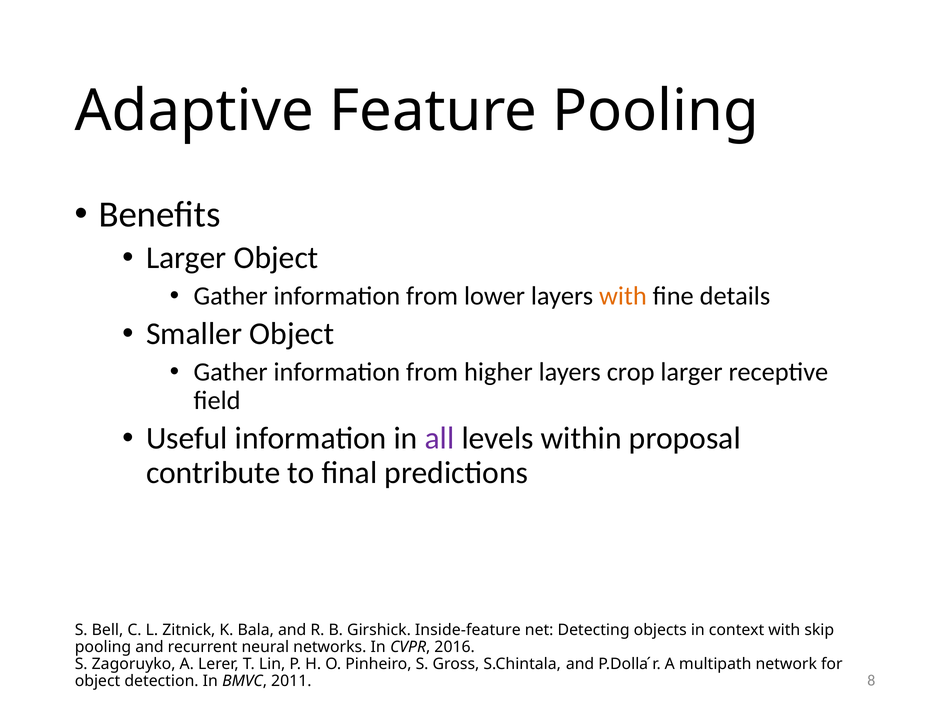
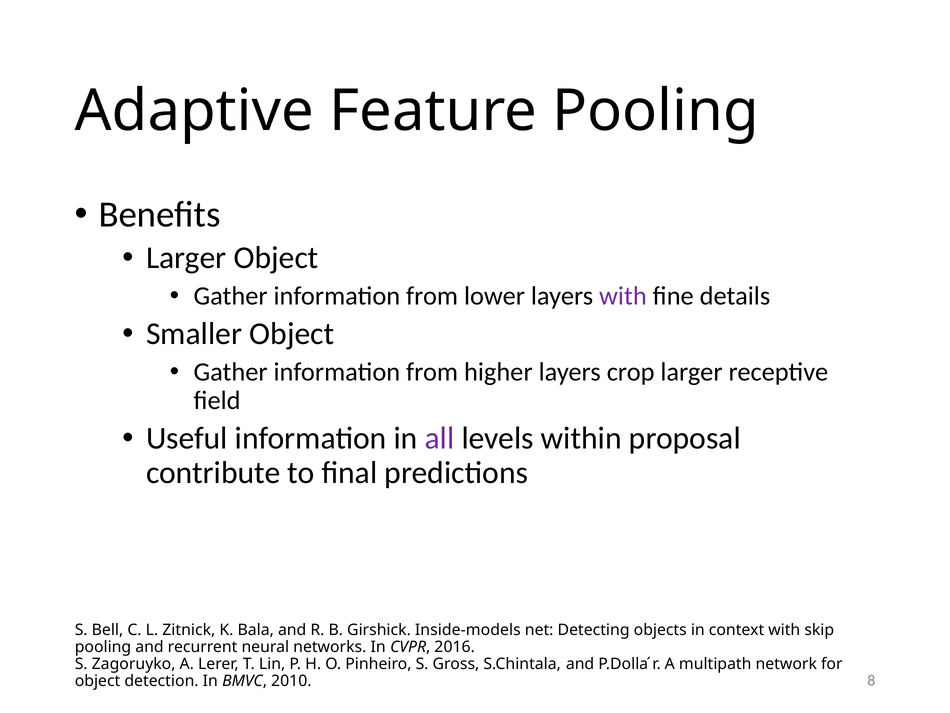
with colour: orange -> purple (623, 296)
Inside-feature: Inside-feature -> Inside-models (468, 629)
2011: 2011 -> 2010 (291, 681)
